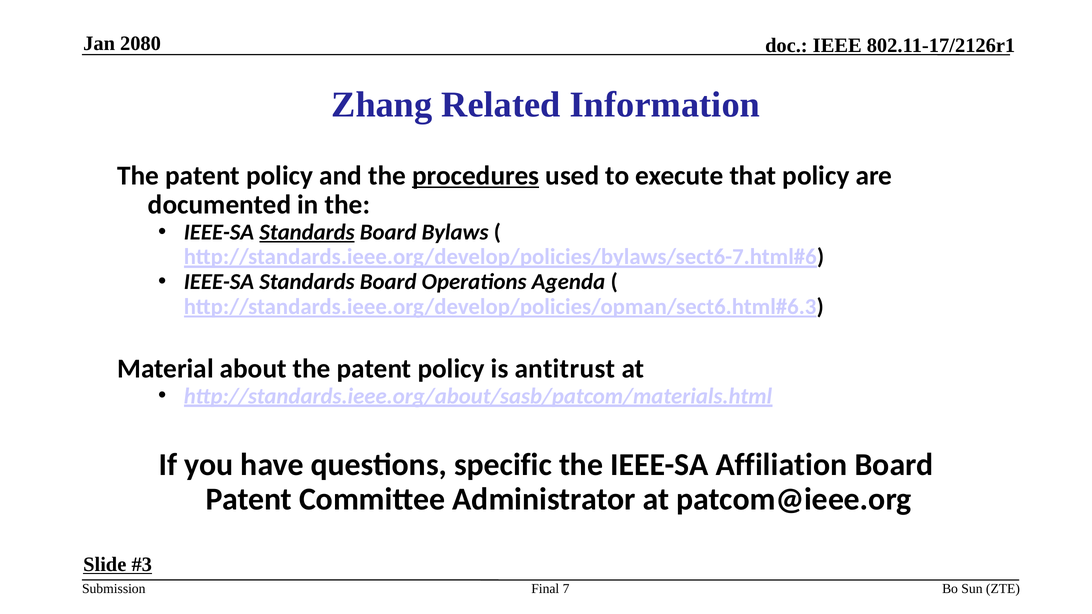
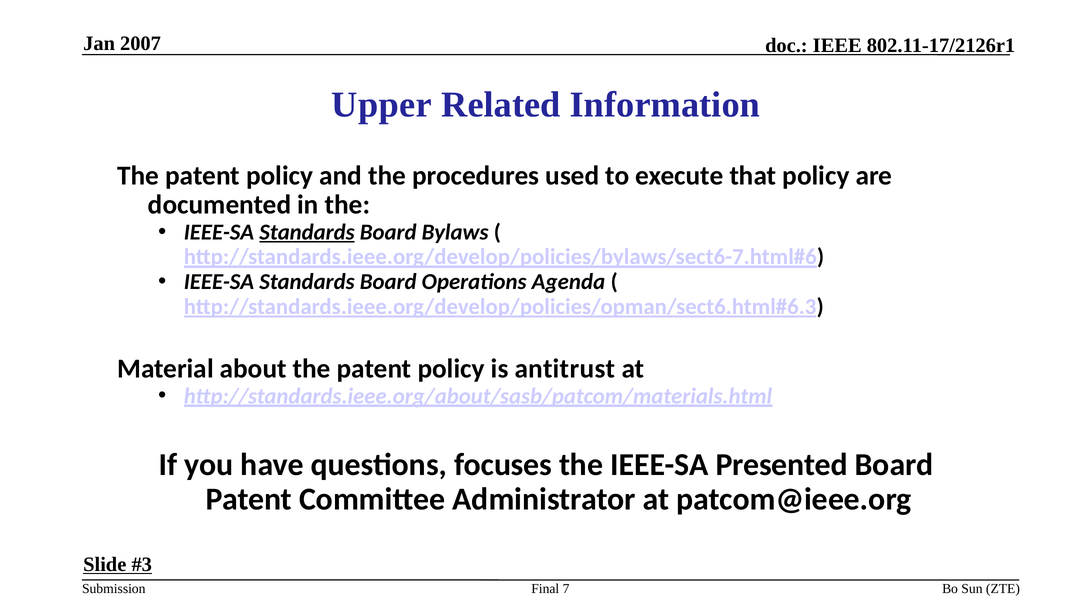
2080: 2080 -> 2007 (140, 43)
Zhang: Zhang -> Upper (382, 105)
procedures underline: present -> none (476, 176)
specific: specific -> focuses (503, 465)
Affiliation: Affiliation -> Presented (782, 465)
